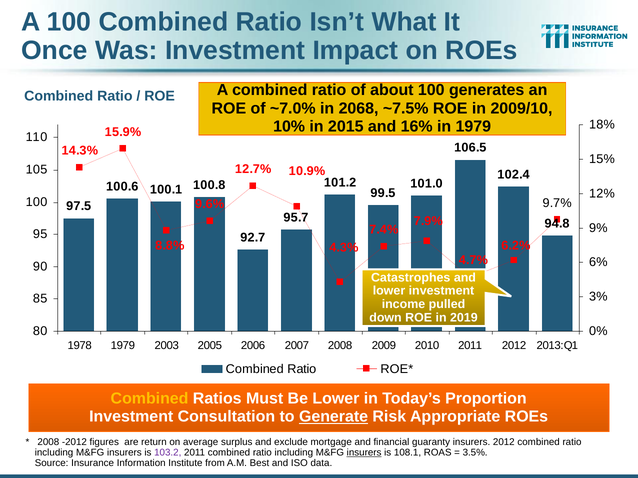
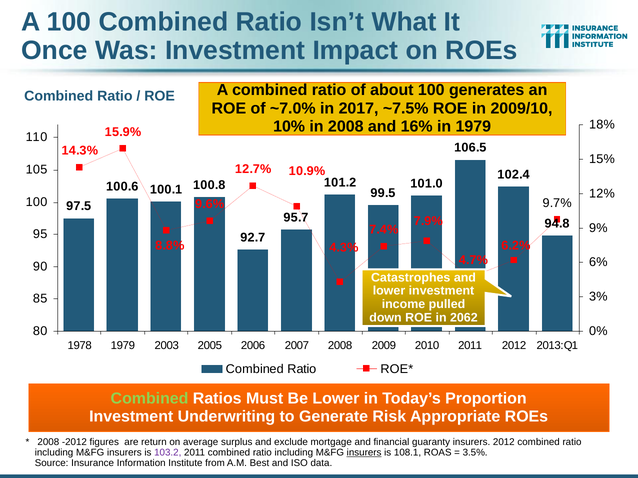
2068: 2068 -> 2017 (359, 108)
in 2015: 2015 -> 2008 (346, 127)
2019: 2019 -> 2062 (464, 318)
Combined colour: yellow -> light green (150, 399)
Consultation: Consultation -> Underwriting (226, 417)
Generate underline: present -> none (334, 417)
